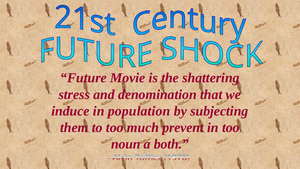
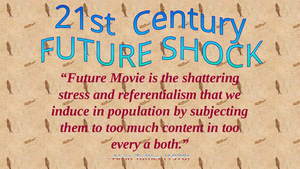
denomination: denomination -> referentialism (157, 94)
prevent: prevent -> content (183, 127)
noun: noun -> every (126, 144)
